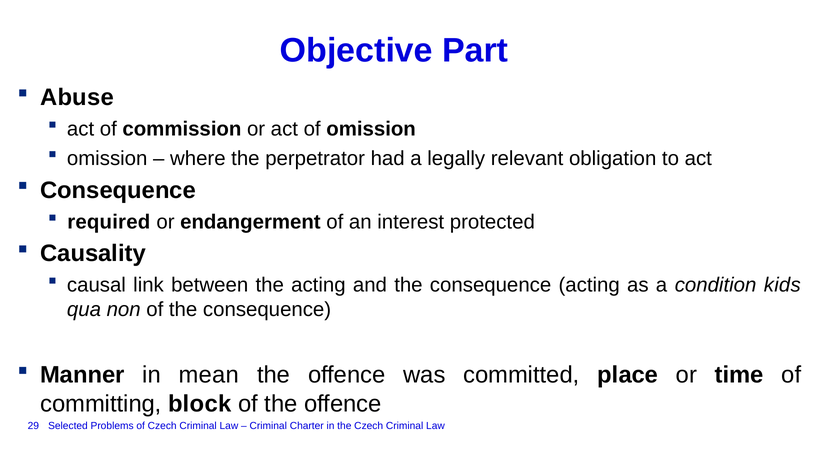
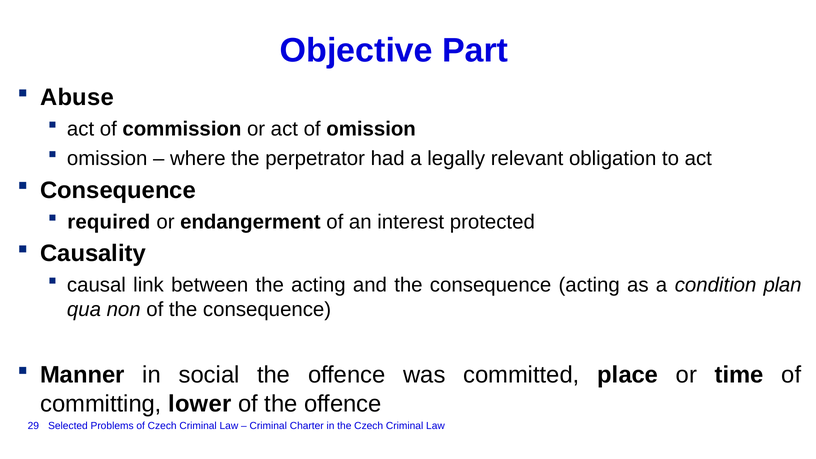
kids: kids -> plan (783, 285)
mean: mean -> social (209, 375)
block: block -> lower (200, 404)
